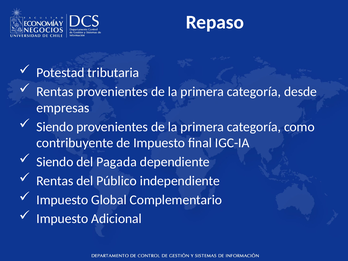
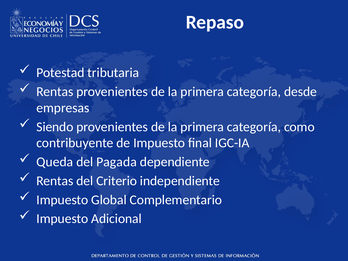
Siendo: Siendo -> Queda (55, 162)
Público: Público -> Criterio (117, 181)
